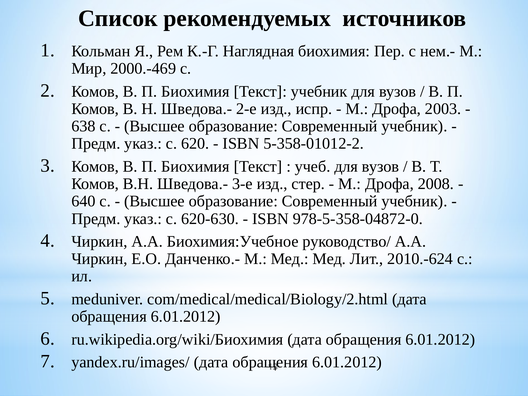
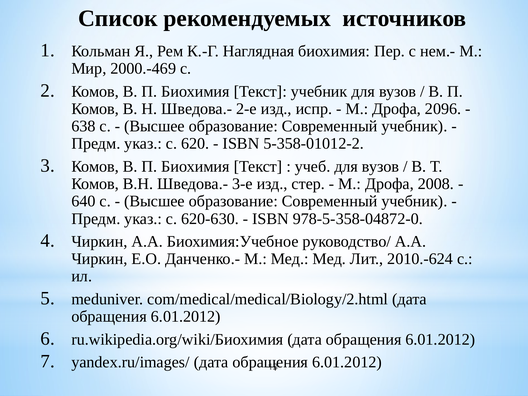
2003: 2003 -> 2096 (443, 109)
